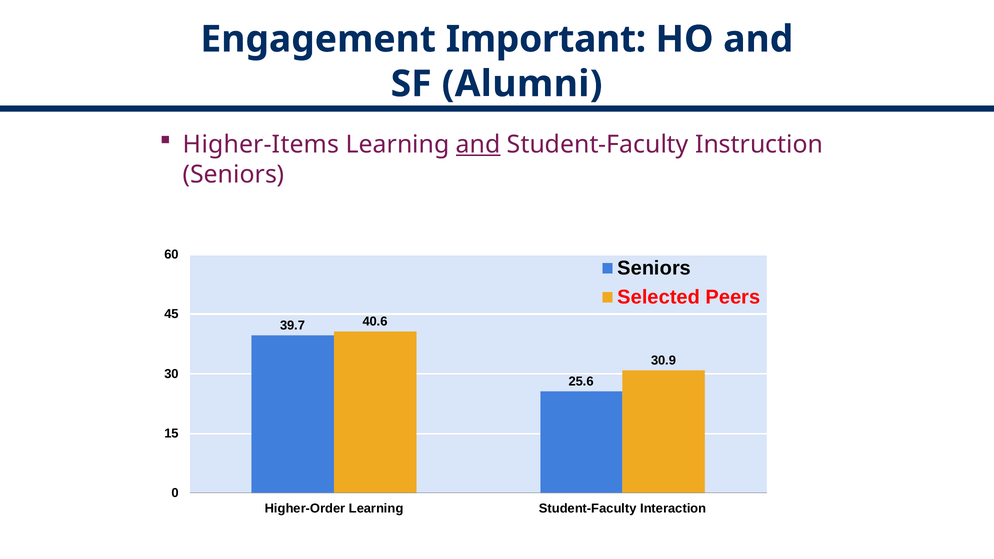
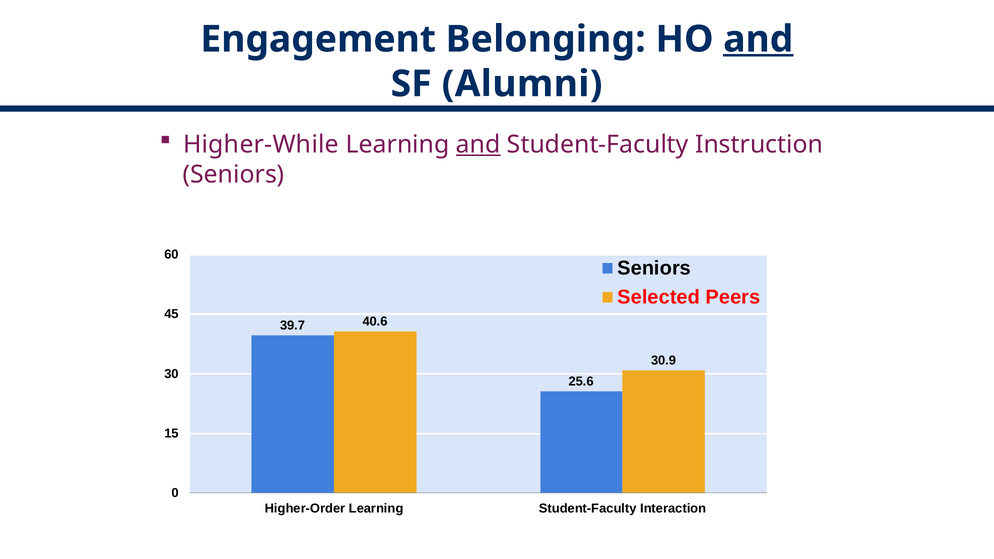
Important: Important -> Belonging (546, 39)
and underline: none -> present (758, 39)
Higher-Items: Higher-Items -> Higher-While (261, 145)
